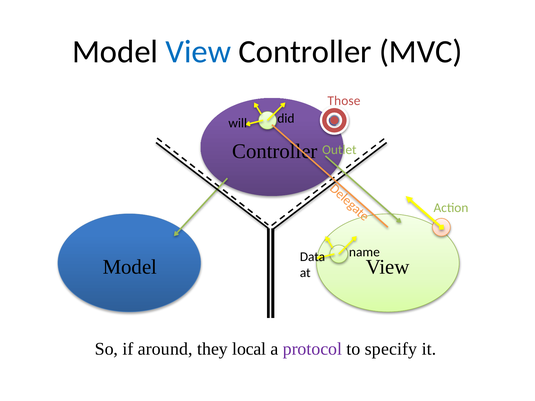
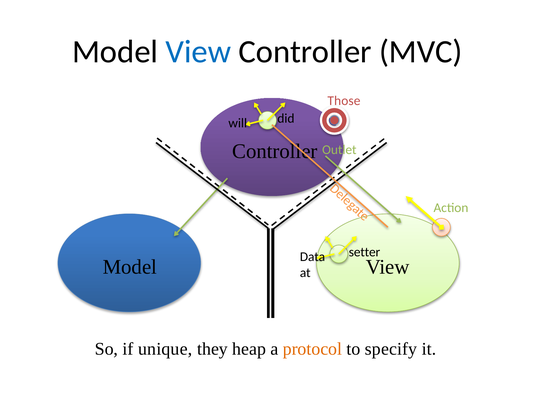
name: name -> setter (364, 252)
around: around -> unique (165, 349)
local: local -> heap (249, 349)
protocol colour: purple -> orange (312, 349)
